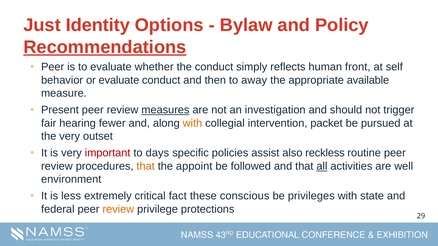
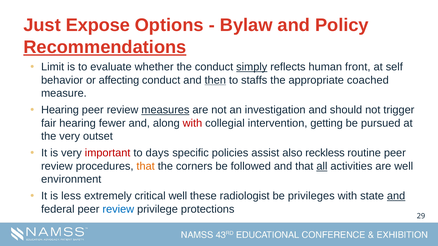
Identity: Identity -> Expose (98, 25)
Peer: Peer -> Limit (53, 67)
simply underline: none -> present (252, 67)
or evaluate: evaluate -> affecting (119, 80)
then underline: none -> present (215, 80)
away: away -> staffs (254, 80)
available: available -> coached (368, 80)
Present: Present -> Hearing (60, 110)
with colour: orange -> red (192, 123)
packet: packet -> getting (327, 123)
appoint: appoint -> corners (194, 166)
critical fact: fact -> well (178, 196)
conscious: conscious -> radiologist (245, 196)
and underline: none -> present (396, 196)
review colour: orange -> blue (118, 209)
